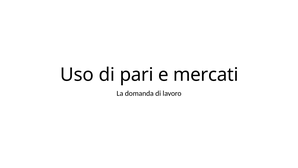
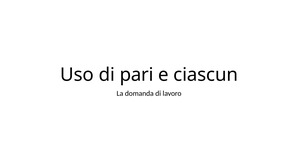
mercati: mercati -> ciascun (206, 74)
